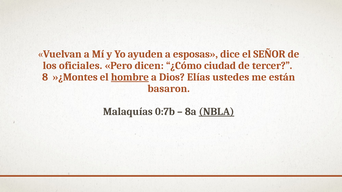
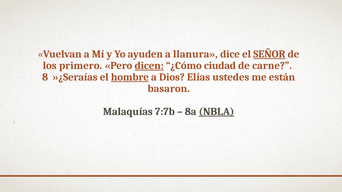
esposas: esposas -> llanura (195, 54)
SEÑOR underline: none -> present (269, 54)
oficiales: oficiales -> primero (81, 66)
dicen underline: none -> present (149, 66)
tercer: tercer -> carne (272, 66)
»¿Montes: »¿Montes -> »¿Seraías (75, 77)
0:7b: 0:7b -> 7:7b (165, 112)
